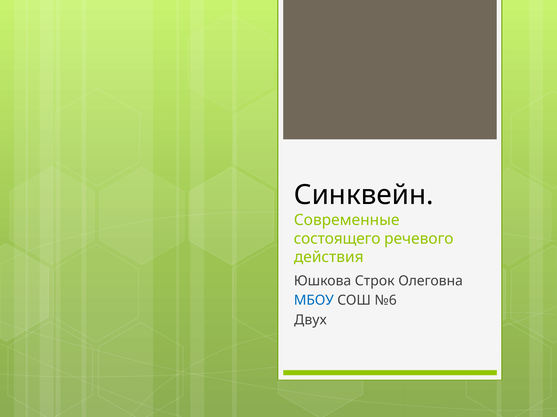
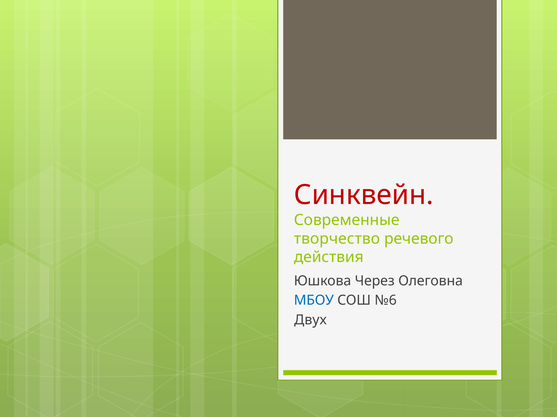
Синквейн colour: black -> red (364, 195)
состоящего: состоящего -> творчество (337, 239)
Строк: Строк -> Через (375, 281)
